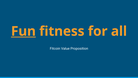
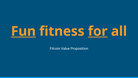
for underline: none -> present (98, 31)
